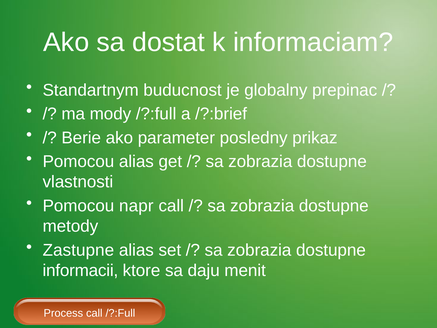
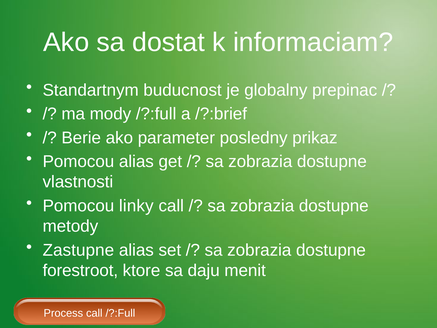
napr: napr -> linky (136, 206)
informacii: informacii -> forestroot (80, 270)
